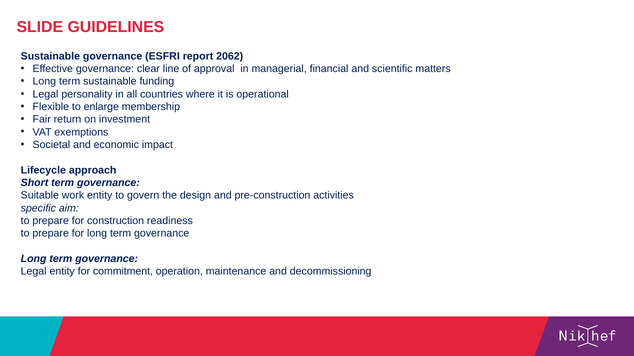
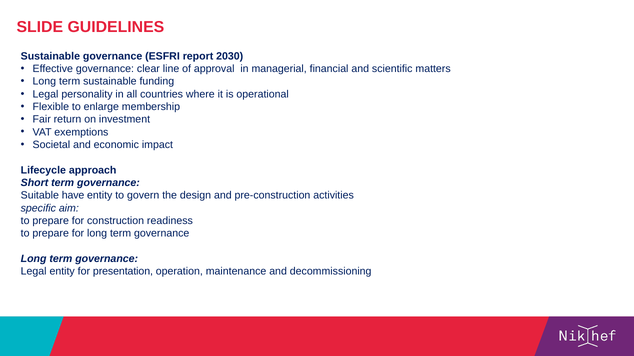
2062: 2062 -> 2030 (230, 56)
work: work -> have (73, 196)
commitment: commitment -> presentation (123, 272)
